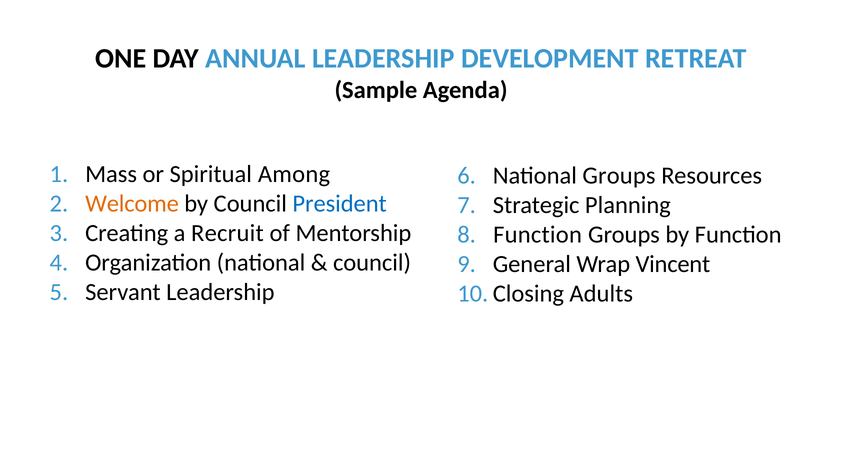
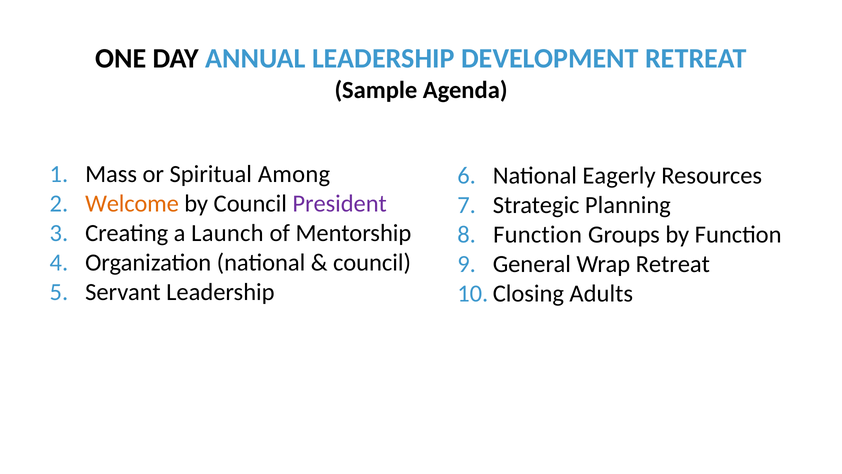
National Groups: Groups -> Eagerly (619, 175)
President colour: blue -> purple (340, 204)
Recruit: Recruit -> Launch (227, 233)
Wrap Vincent: Vincent -> Retreat (673, 264)
